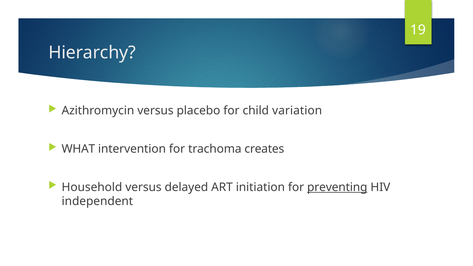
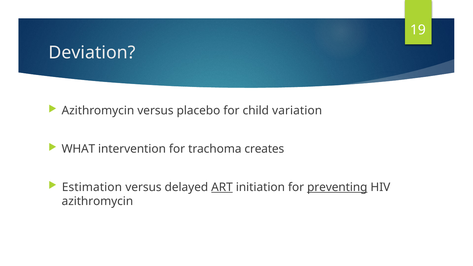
Hierarchy: Hierarchy -> Deviation (92, 53)
Household: Household -> Estimation (92, 187)
ART underline: none -> present (222, 187)
independent: independent -> azithromycin (97, 201)
